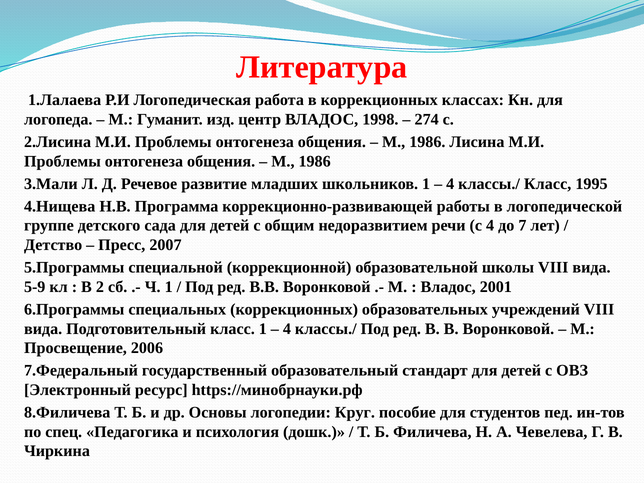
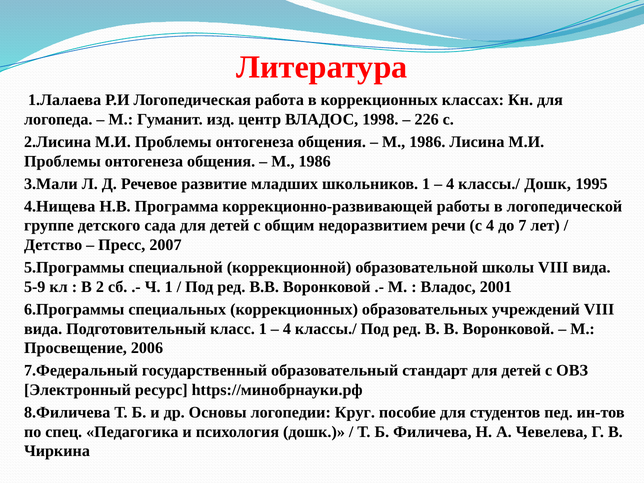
274: 274 -> 226 (427, 119)
классы./ Класс: Класс -> Дошк (548, 184)
